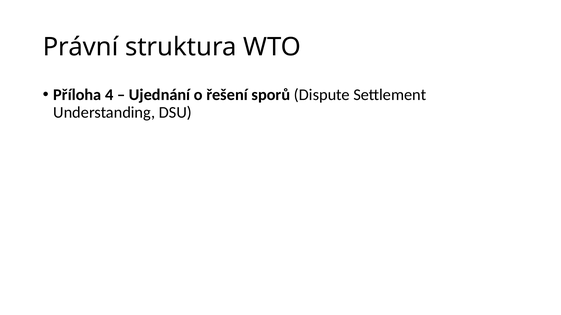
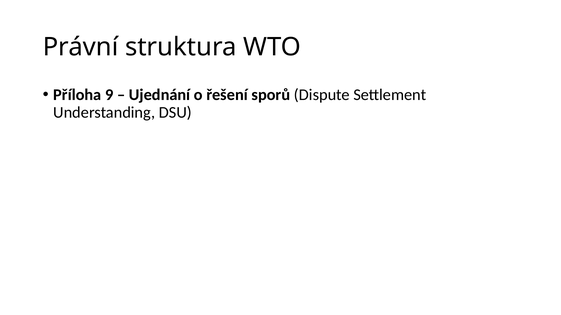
4: 4 -> 9 (109, 95)
